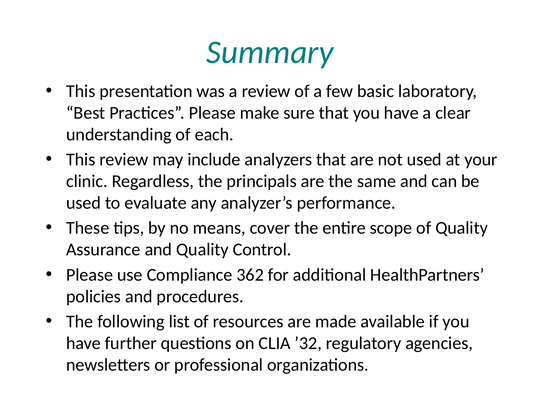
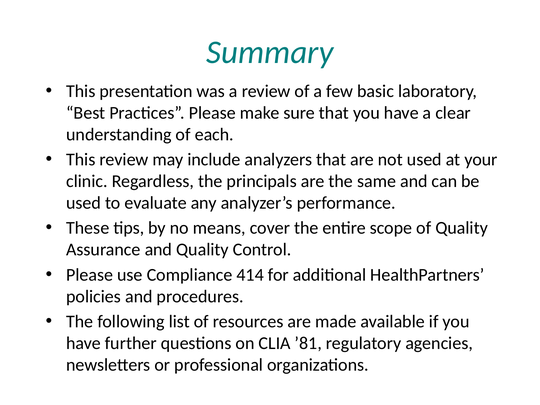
362: 362 -> 414 (250, 275)
’32: ’32 -> ’81 (308, 343)
